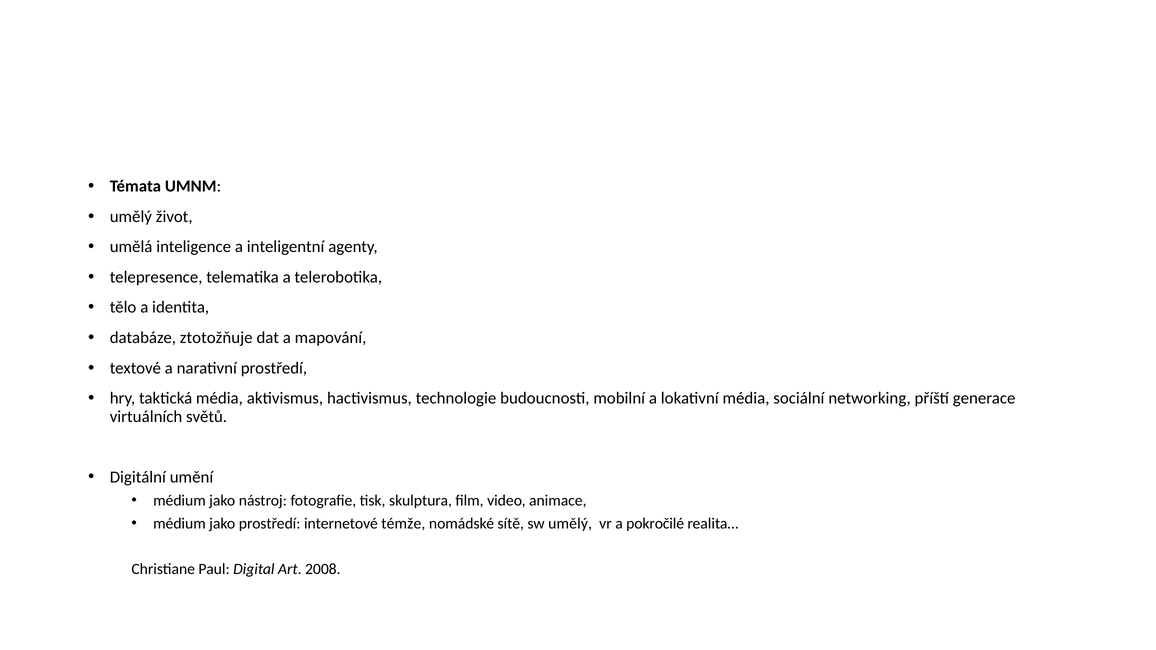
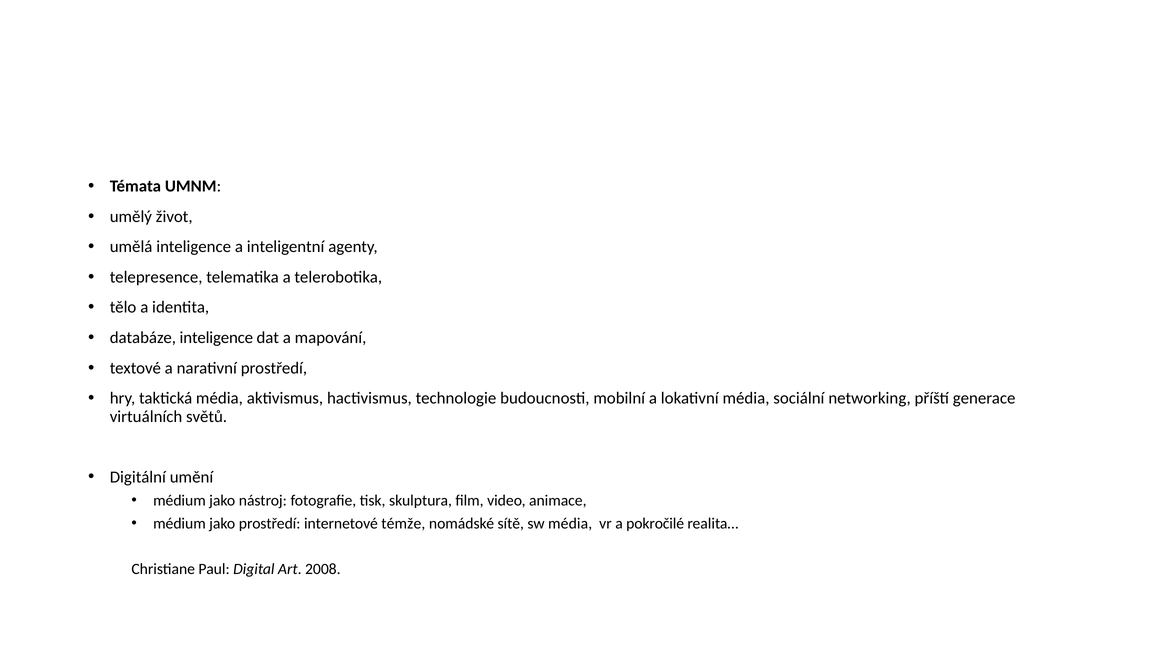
databáze ztotožňuje: ztotožňuje -> inteligence (216, 338)
sw umělý: umělý -> média (570, 524)
